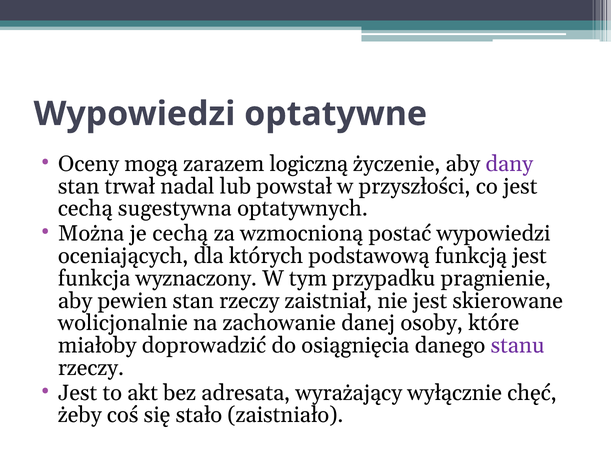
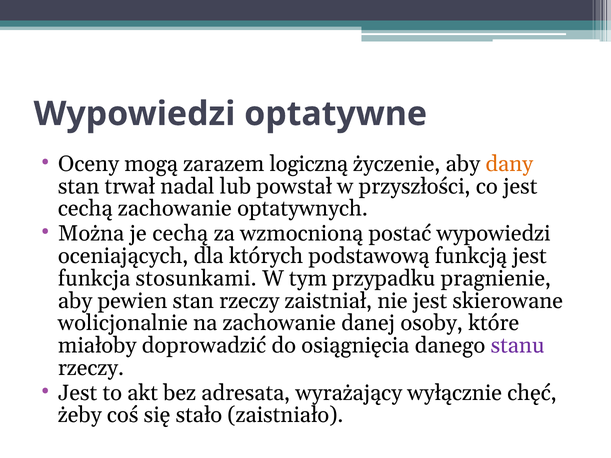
dany colour: purple -> orange (509, 164)
cechą sugestywna: sugestywna -> zachowanie (175, 209)
wyznaczony: wyznaczony -> stosunkami (196, 278)
